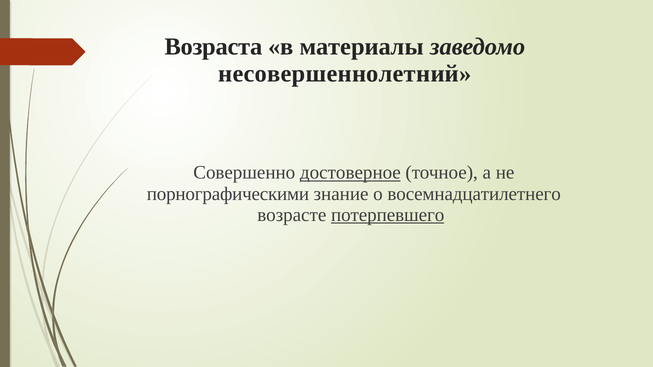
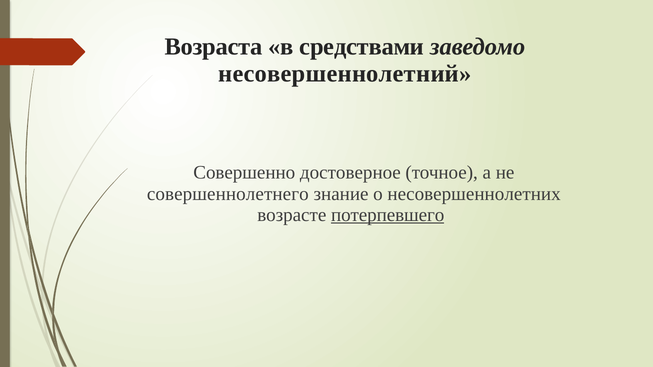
материалы: материалы -> средствами (362, 47)
достоверное underline: present -> none (350, 173)
порнографическими: порнографическими -> совершеннолетнего (228, 194)
восемнадцатилетнего: восемнадцатилетнего -> несовершеннолетних (474, 194)
